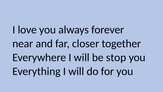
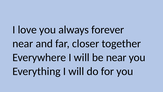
be stop: stop -> near (116, 57)
